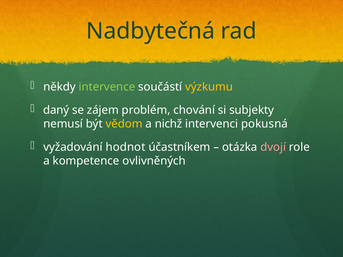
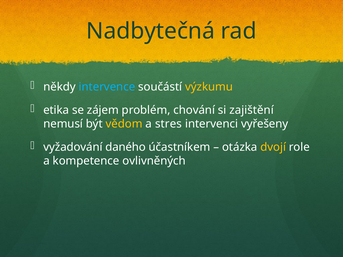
intervence colour: light green -> light blue (107, 87)
daný: daný -> etika (56, 110)
subjekty: subjekty -> zajištění (252, 110)
nichž: nichž -> stres (168, 124)
pokusná: pokusná -> vyřešeny (265, 124)
hodnot: hodnot -> daného (126, 147)
dvojí colour: pink -> yellow (273, 147)
